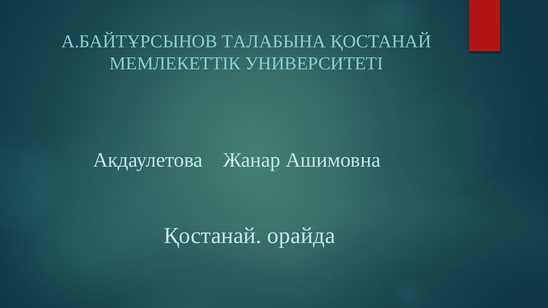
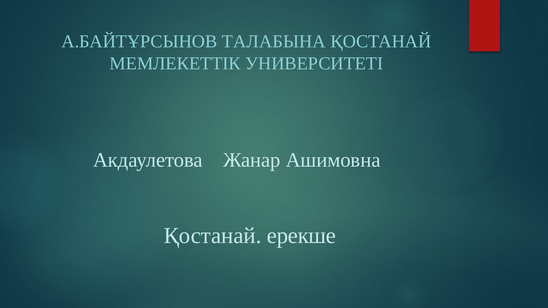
орайда: орайда -> ерекше (301, 236)
